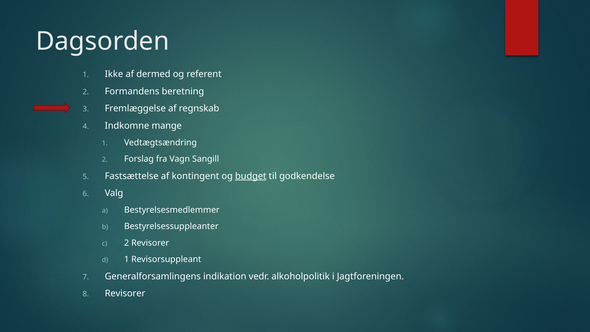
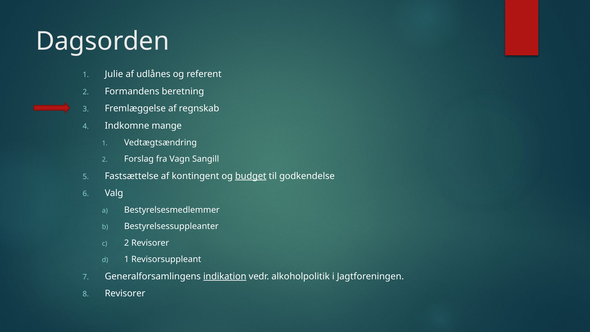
Ikke: Ikke -> Julie (114, 74)
dermed: dermed -> udlånes (153, 74)
indikation underline: none -> present (225, 276)
